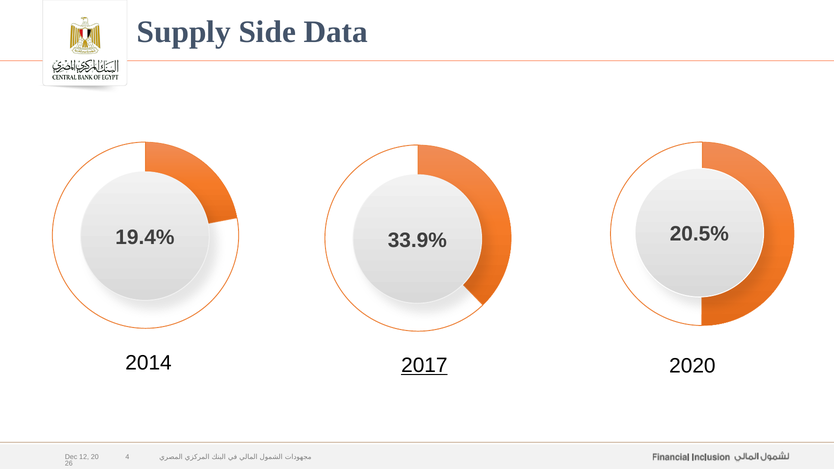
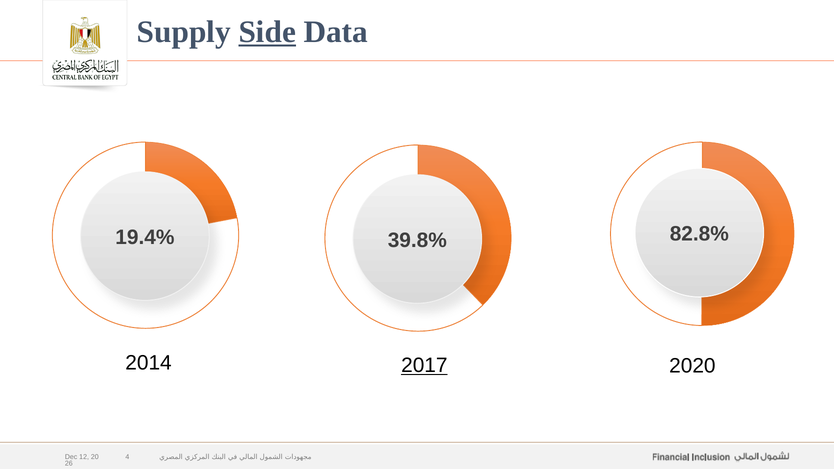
Side underline: none -> present (267, 32)
20.5%: 20.5% -> 82.8% (699, 234)
33.9%: 33.9% -> 39.8% (417, 241)
